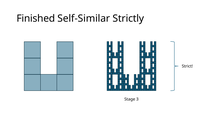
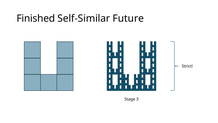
Strictly: Strictly -> Future (128, 18)
